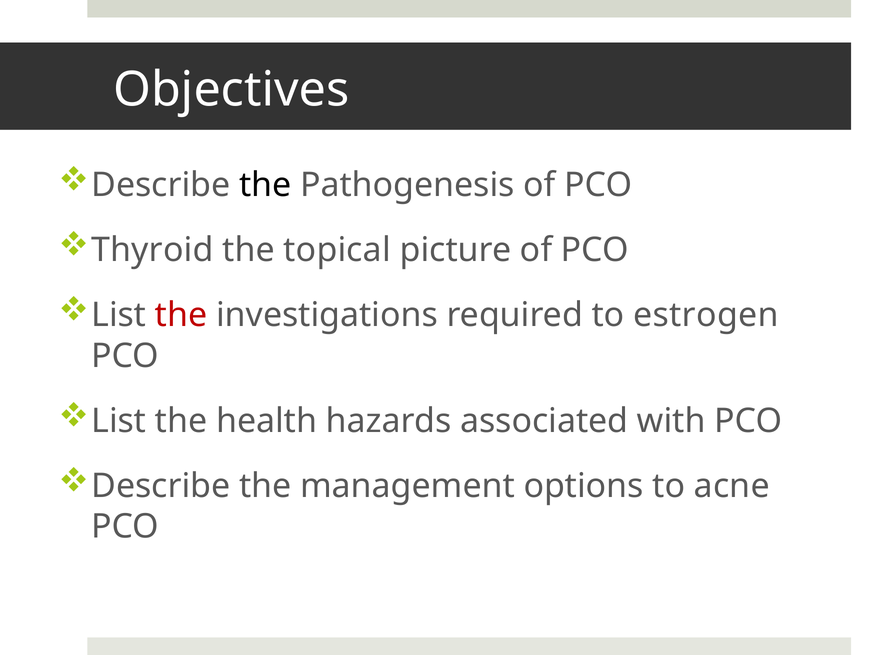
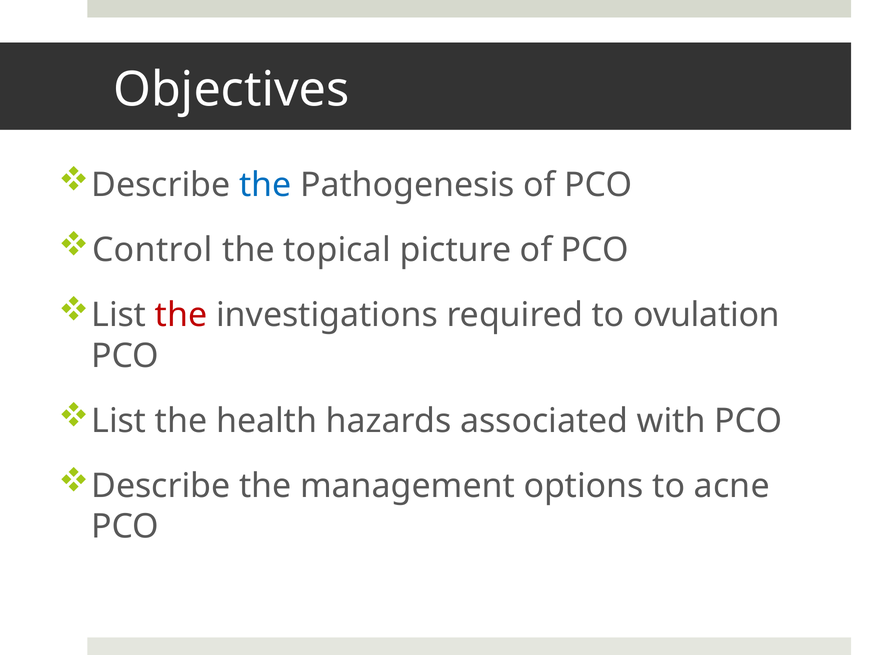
the colour: black -> blue (265, 185)
Thyroid: Thyroid -> Control (152, 250)
estrogen: estrogen -> ovulation (706, 315)
